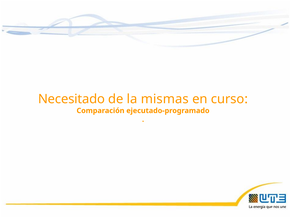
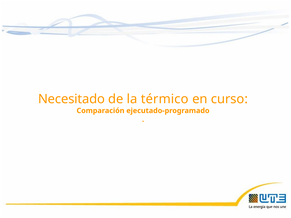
mismas: mismas -> térmico (165, 99)
